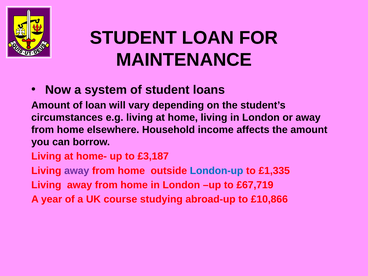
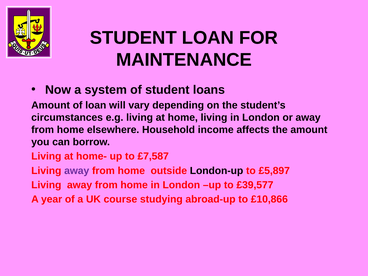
£3,187: £3,187 -> £7,587 (153, 156)
London-up colour: blue -> black (217, 171)
£1,335: £1,335 -> £5,897 (274, 171)
£67,719: £67,719 -> £39,577 (255, 185)
